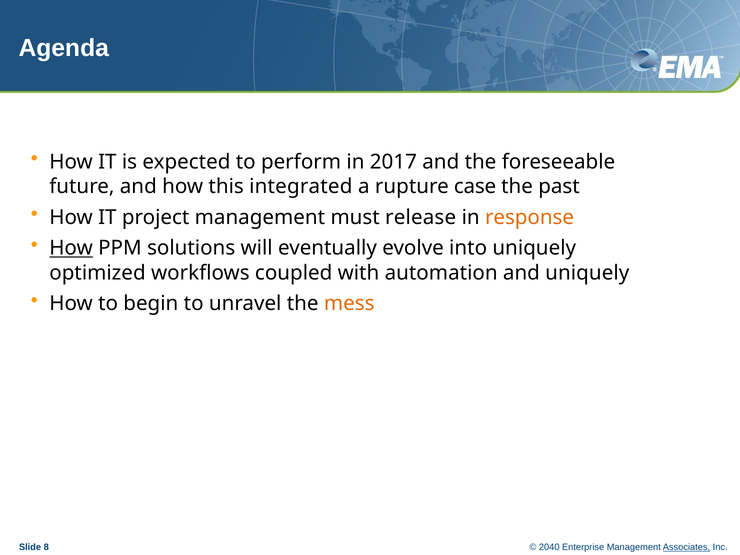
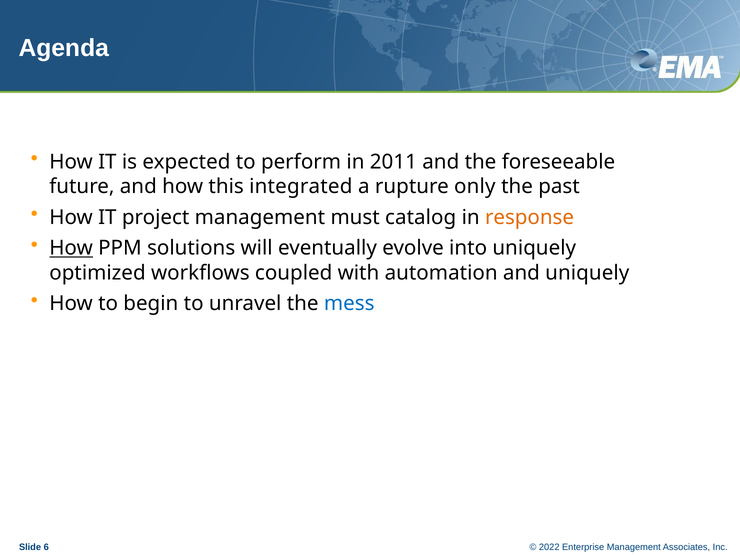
2017: 2017 -> 2011 (393, 162)
case: case -> only (475, 186)
release: release -> catalog (421, 217)
mess colour: orange -> blue (349, 304)
8: 8 -> 6 (46, 547)
2040: 2040 -> 2022 (549, 547)
Associates underline: present -> none (686, 547)
